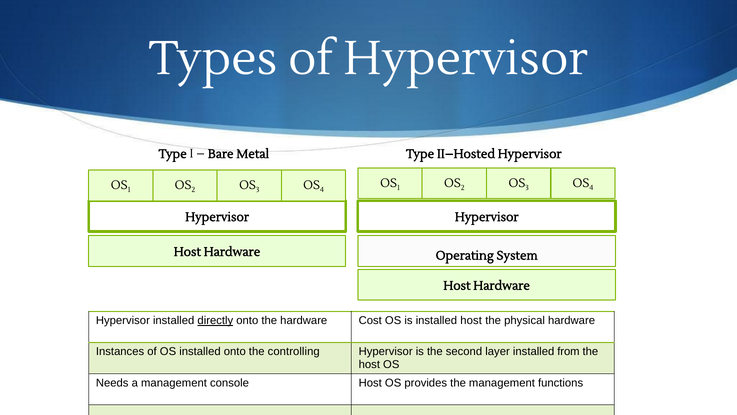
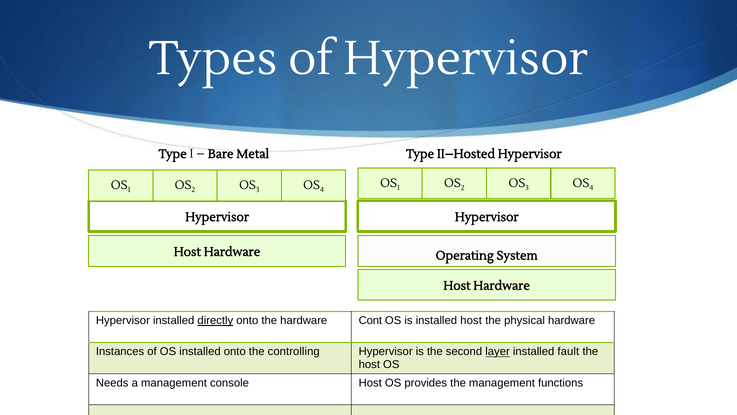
Cost: Cost -> Cont (370, 320)
layer underline: none -> present (498, 351)
from: from -> fault (568, 351)
